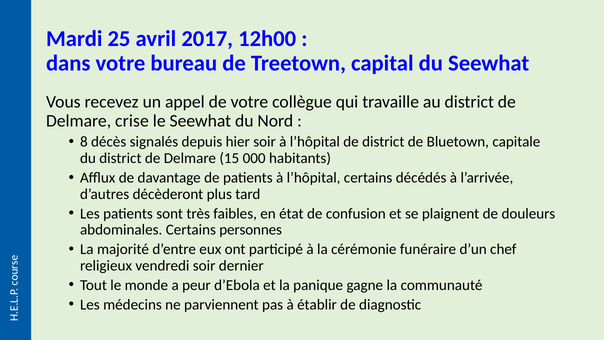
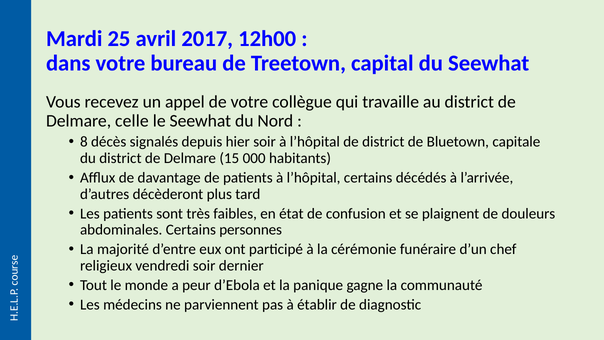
crise: crise -> celle (132, 121)
